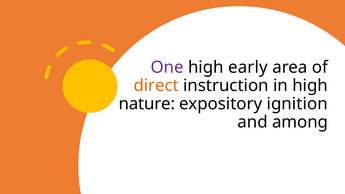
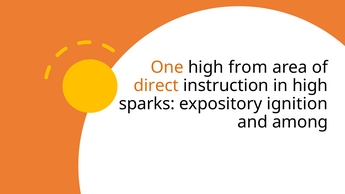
One colour: purple -> orange (167, 67)
early: early -> from (248, 67)
nature: nature -> sparks (147, 104)
